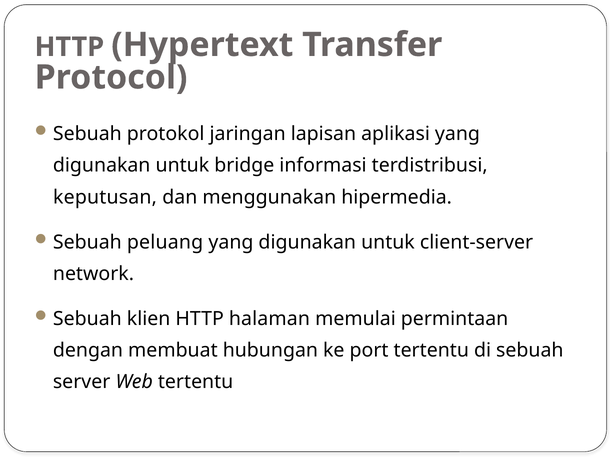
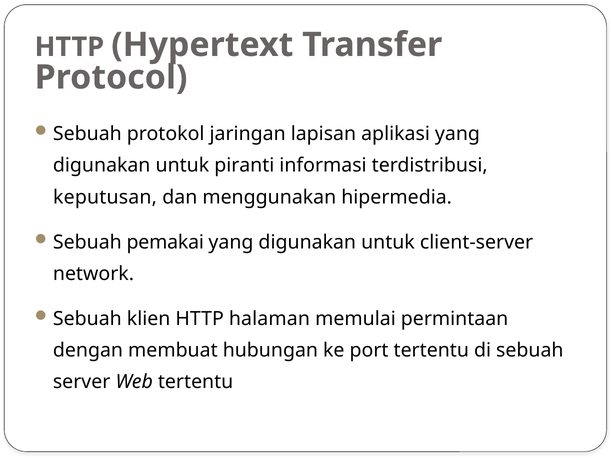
bridge: bridge -> piranti (244, 166)
peluang: peluang -> pemakai (165, 242)
